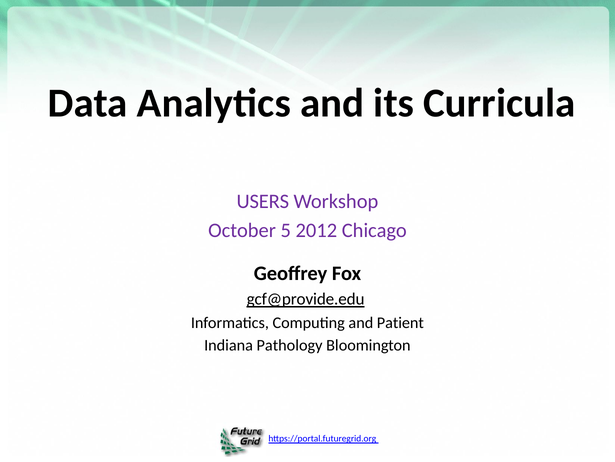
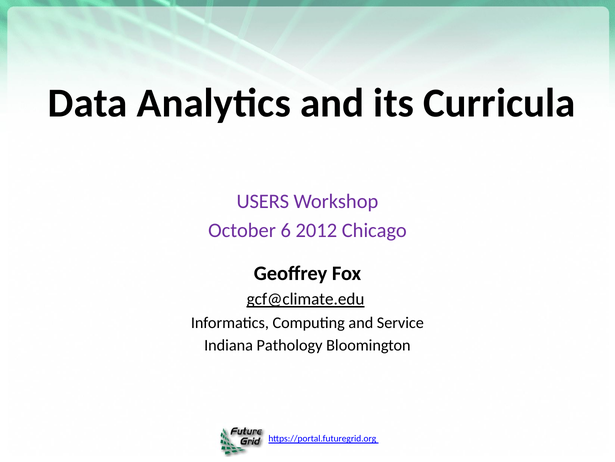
5: 5 -> 6 (286, 230)
gcf@provide.edu: gcf@provide.edu -> gcf@climate.edu (306, 299)
Patient: Patient -> Service (400, 322)
